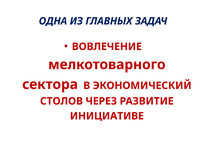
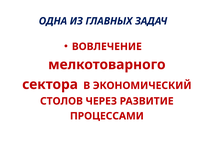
ИНИЦИАТИВЕ: ИНИЦИАТИВЕ -> ПРОЦЕССАМИ (107, 116)
